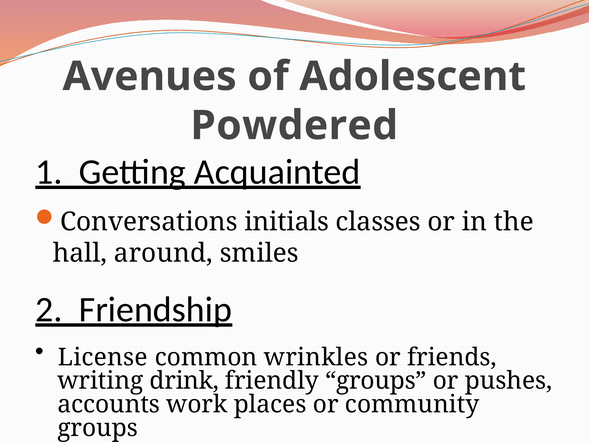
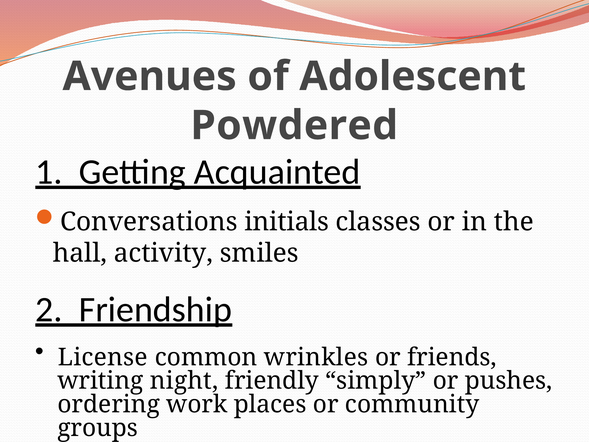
around: around -> activity (163, 253)
drink: drink -> night (184, 381)
friendly groups: groups -> simply (376, 381)
accounts: accounts -> ordering (109, 404)
